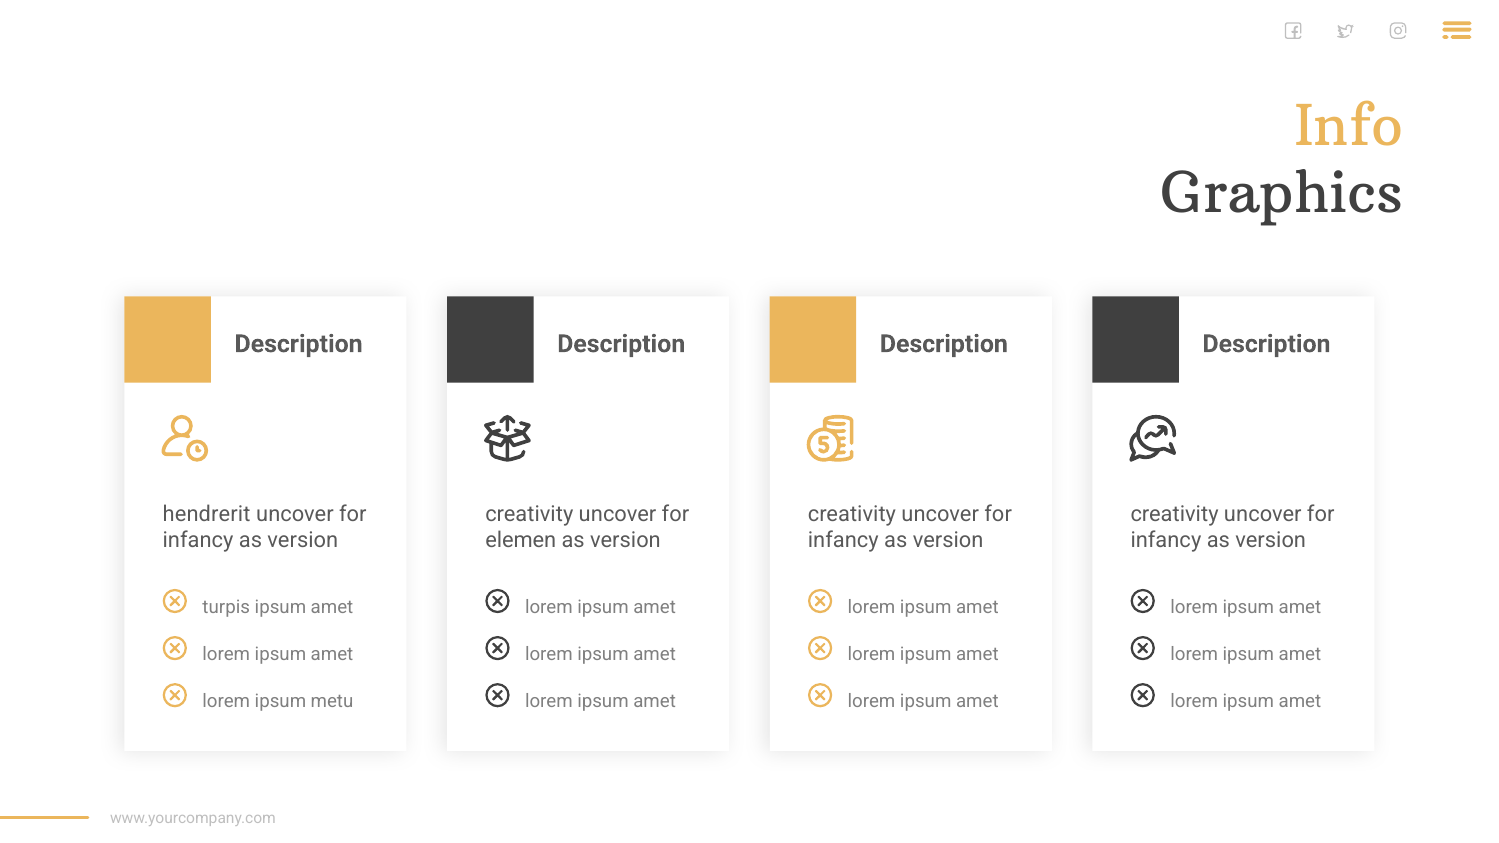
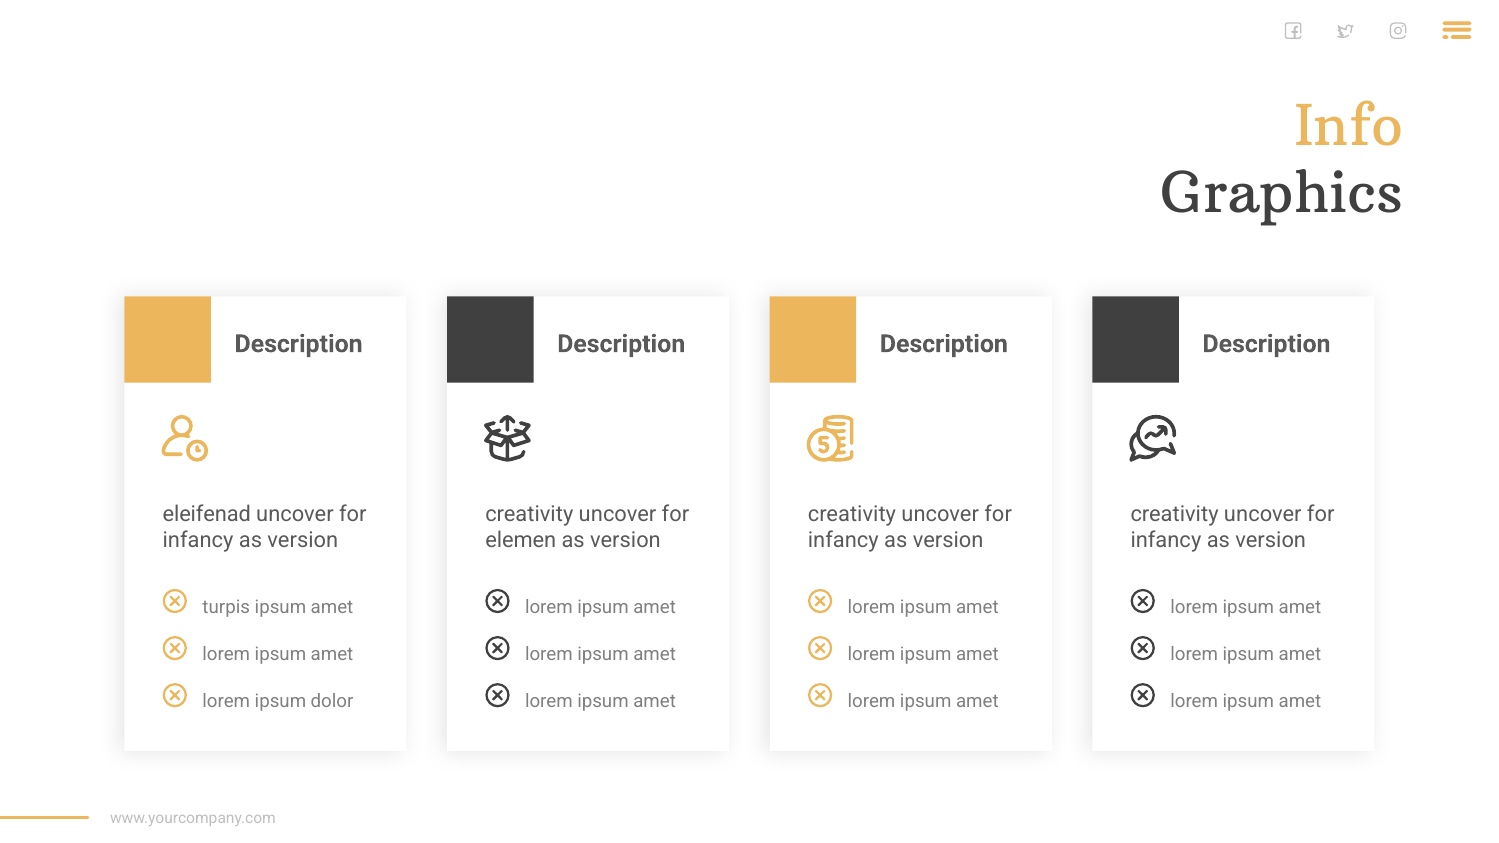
hendrerit: hendrerit -> eleifenad (207, 514)
metu: metu -> dolor (332, 702)
